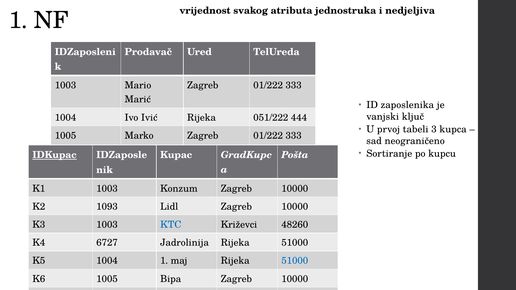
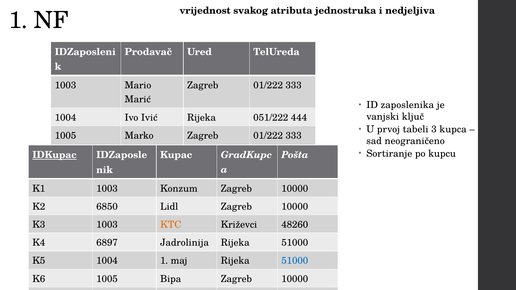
1093: 1093 -> 6850 (107, 207)
KTC colour: blue -> orange (171, 225)
6727: 6727 -> 6897 (107, 243)
